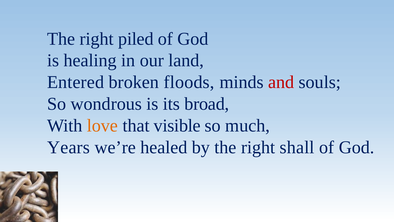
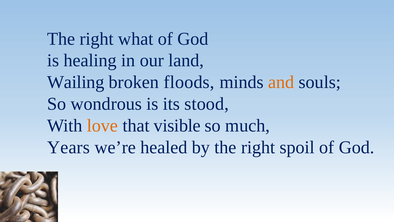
piled: piled -> what (136, 39)
Entered: Entered -> Wailing (76, 82)
and colour: red -> orange (281, 82)
broad: broad -> stood (207, 104)
shall: shall -> spoil (297, 147)
